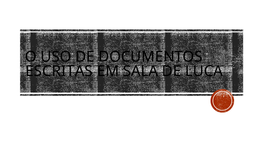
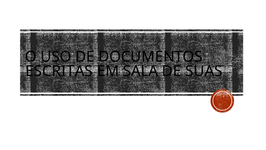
LUCA: LUCA -> SUAS (204, 71)
